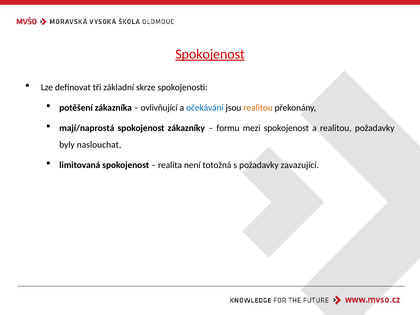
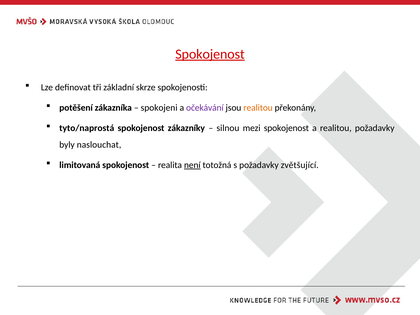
ovlivňující: ovlivňující -> spokojeni (159, 108)
očekávání colour: blue -> purple (205, 108)
mají/naprostá: mají/naprostá -> tyto/naprostá (87, 128)
formu: formu -> silnou (228, 128)
není underline: none -> present (192, 165)
zavazující: zavazující -> zvětšující (300, 165)
